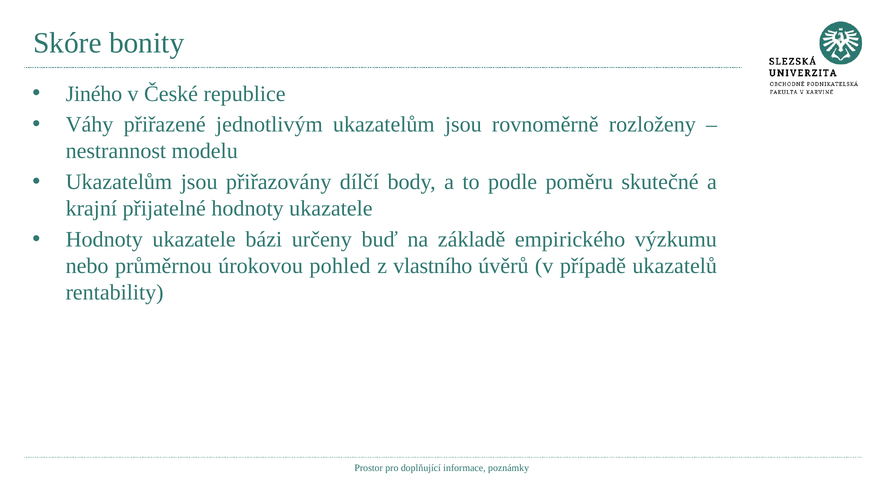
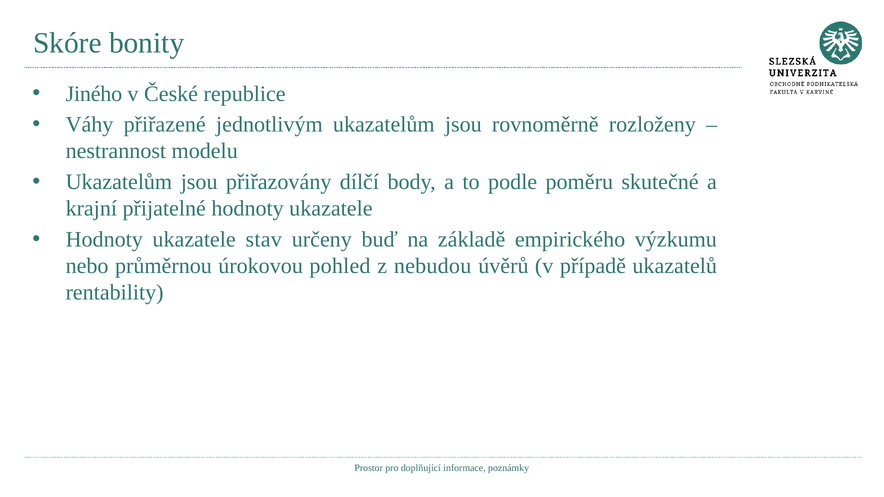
bázi: bázi -> stav (264, 240)
vlastního: vlastního -> nebudou (433, 266)
